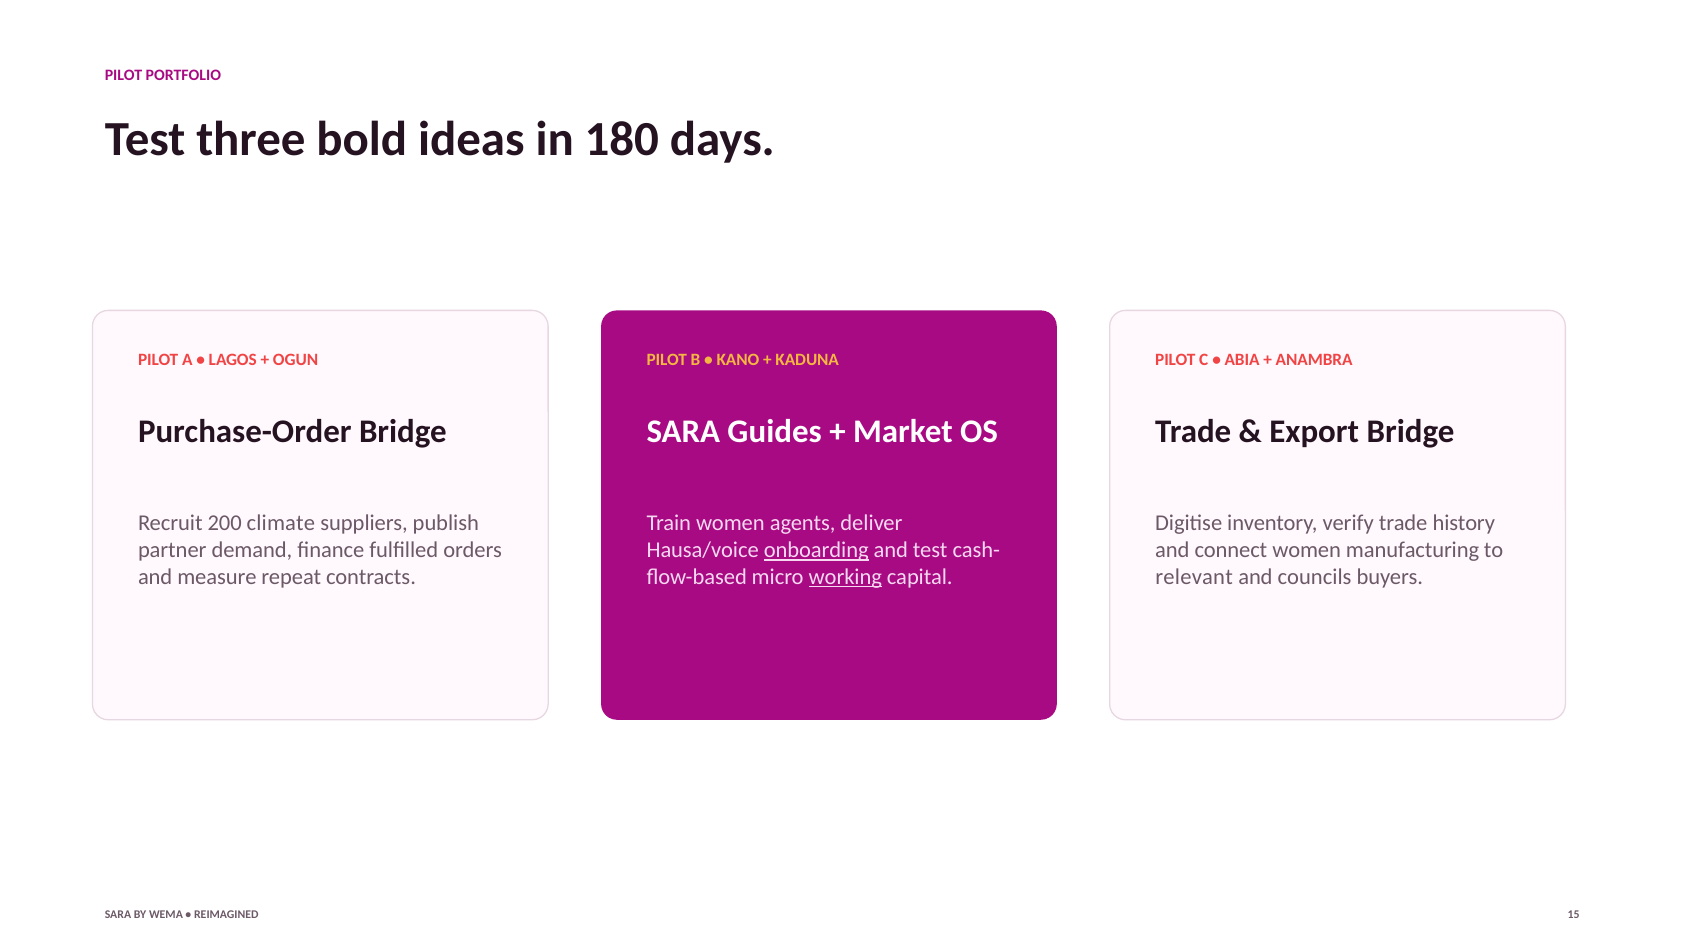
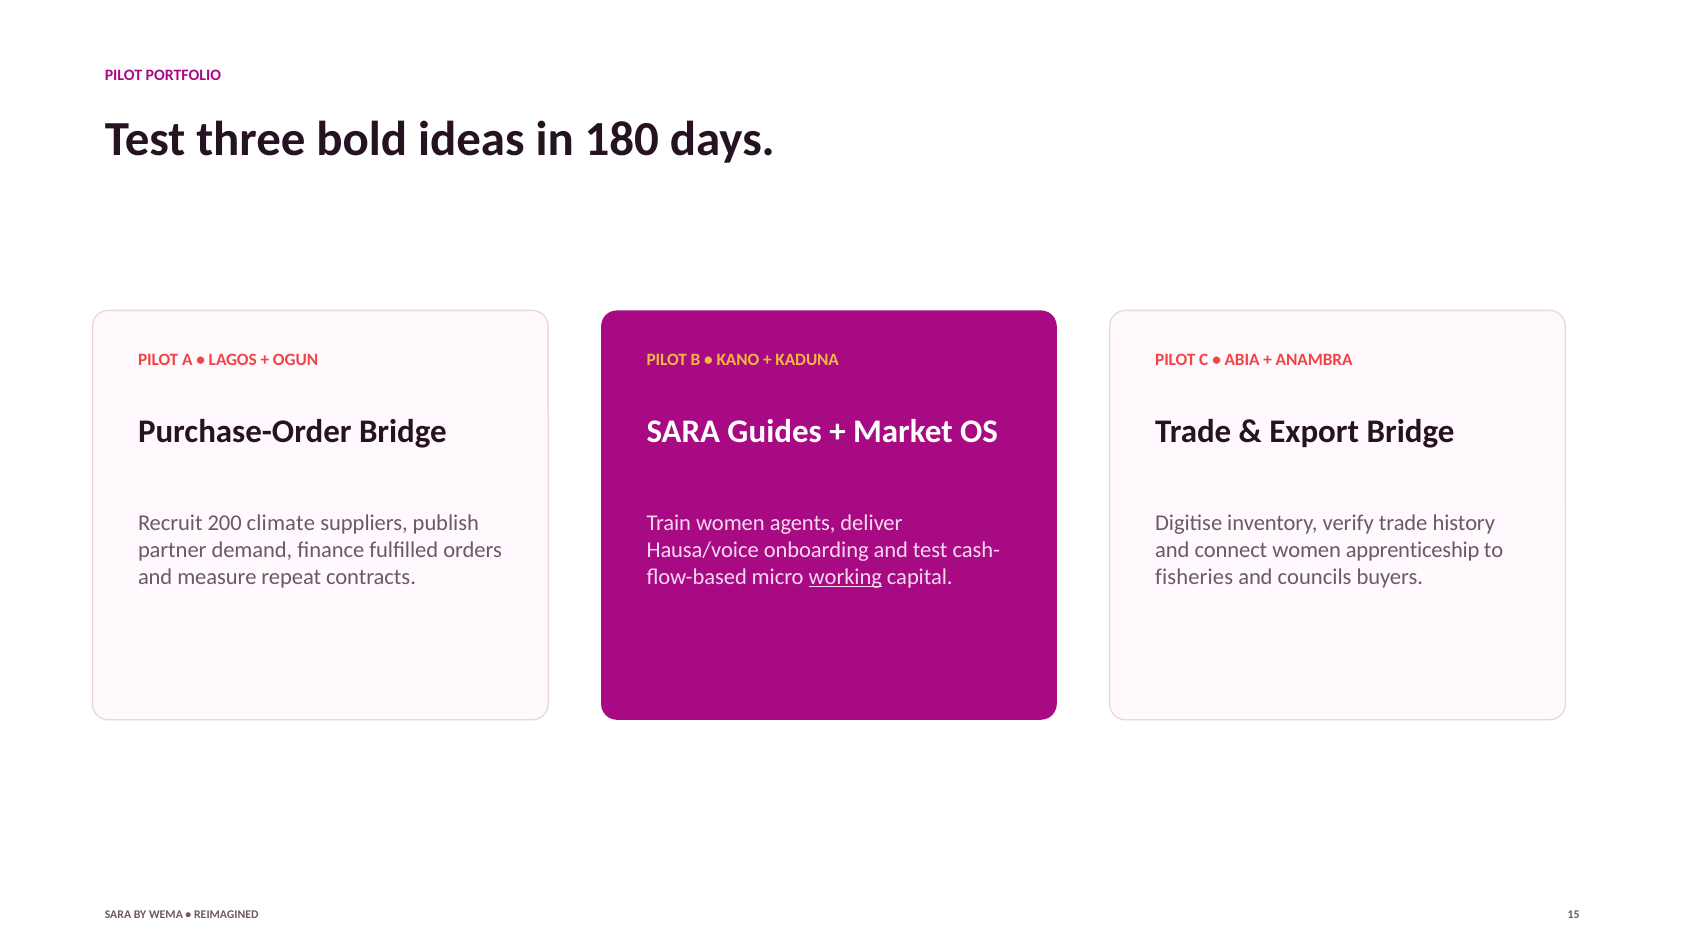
onboarding underline: present -> none (816, 550)
manufacturing: manufacturing -> apprenticeship (1413, 550)
relevant: relevant -> fisheries (1194, 577)
